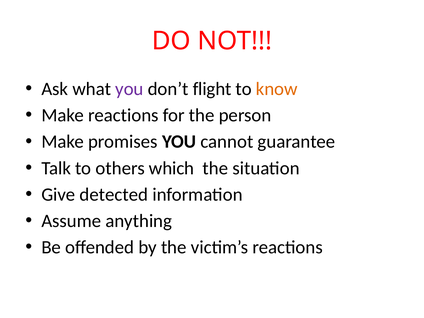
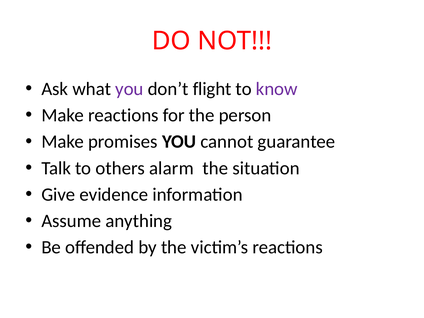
know colour: orange -> purple (277, 89)
which: which -> alarm (171, 168)
detected: detected -> evidence (114, 195)
